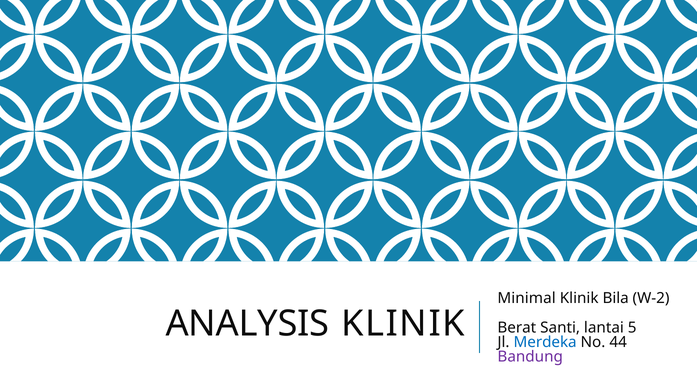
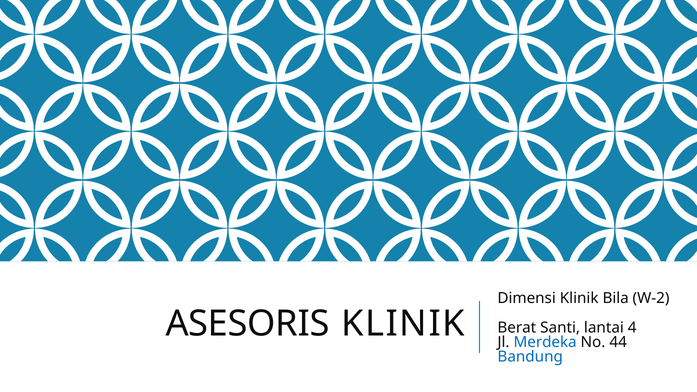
Minimal: Minimal -> Dimensi (527, 298)
ANALYSIS: ANALYSIS -> ASESORIS (247, 324)
5: 5 -> 4 (632, 328)
Bandung colour: purple -> blue (530, 357)
